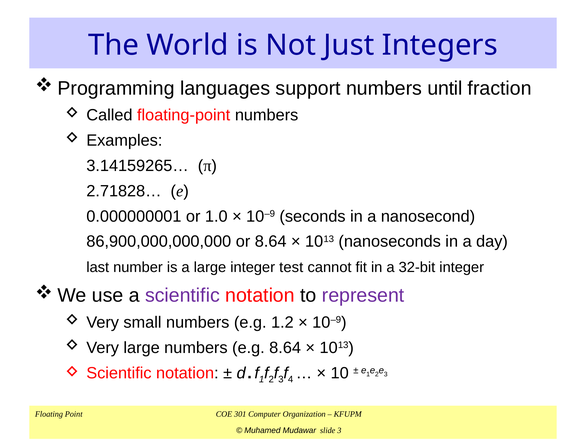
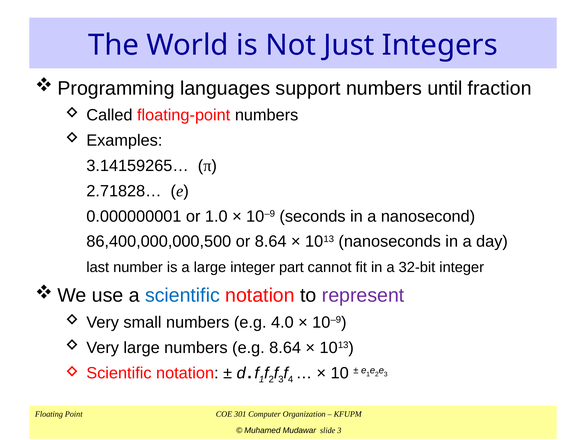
86,900,000,000,000: 86,900,000,000,000 -> 86,400,000,000,500 (159, 241)
test: test -> part (291, 267)
scientific colour: purple -> blue (182, 295)
1.2: 1.2 -> 4.0 (282, 322)
